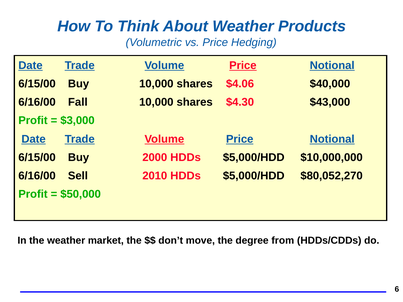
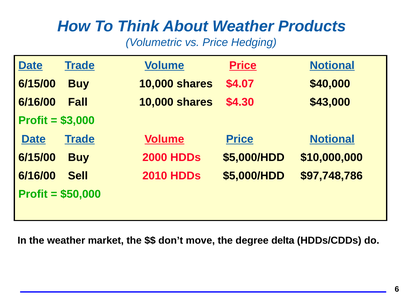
$4.06: $4.06 -> $4.07 (240, 84)
$80,052,270: $80,052,270 -> $97,748,786 (332, 176)
from: from -> delta (283, 241)
